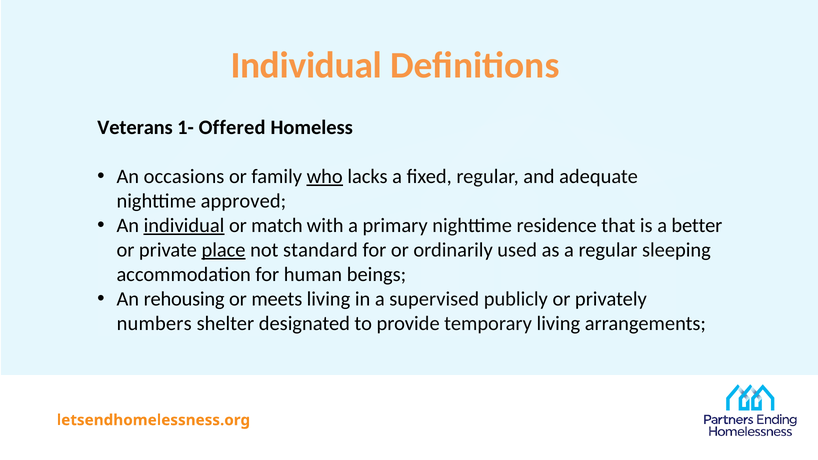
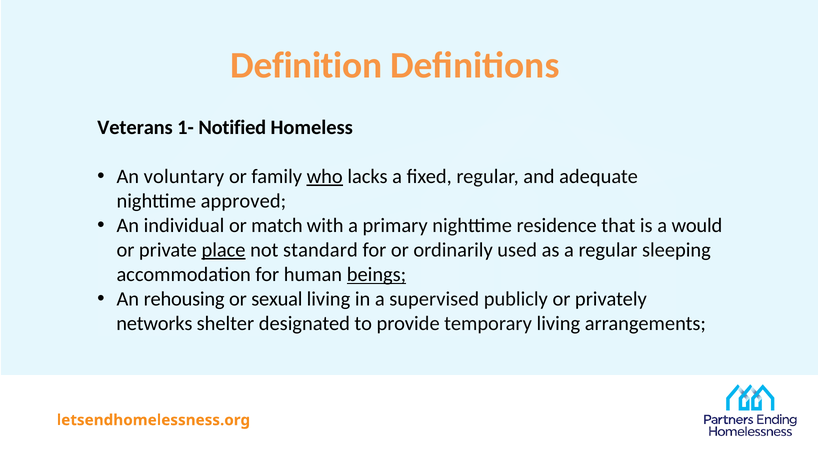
Individual: Individual -> Definition (306, 66)
Offered: Offered -> Notified (232, 127)
occasions: occasions -> voluntary (184, 177)
individual underline: present -> none (184, 226)
better: better -> would (697, 226)
beings underline: none -> present (376, 275)
meets: meets -> sexual (277, 299)
numbers: numbers -> networks (154, 324)
